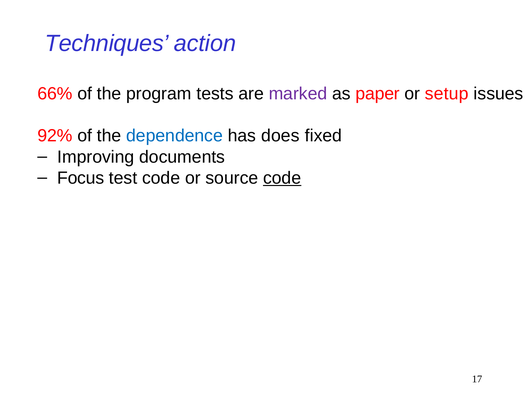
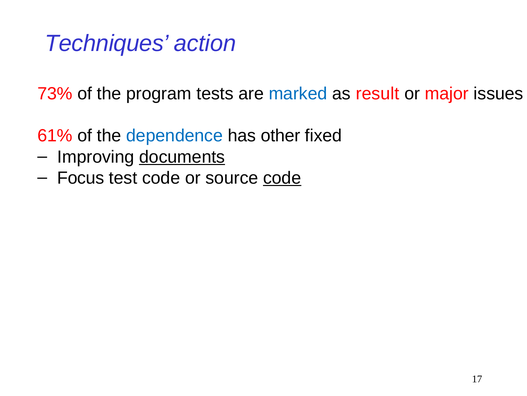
66%: 66% -> 73% (55, 93)
marked colour: purple -> blue (298, 93)
paper: paper -> result (378, 93)
setup: setup -> major (447, 93)
92%: 92% -> 61% (55, 136)
does: does -> other (281, 136)
documents underline: none -> present (182, 157)
